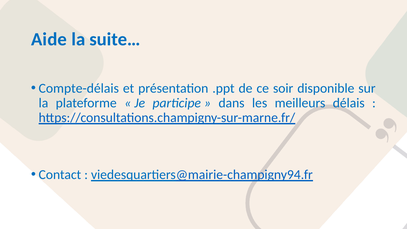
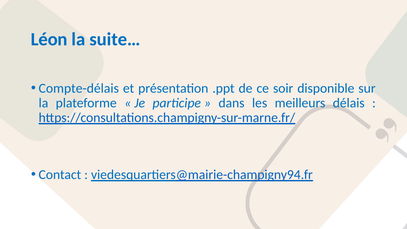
Aide: Aide -> Léon (49, 39)
